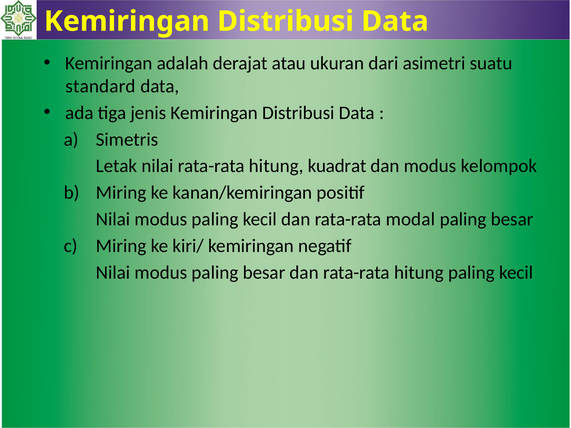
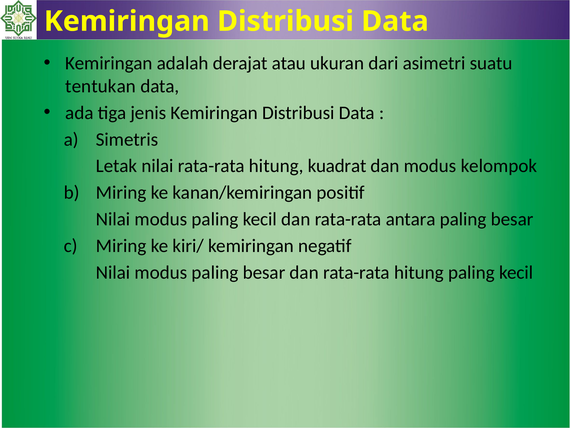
standard: standard -> tentukan (101, 86)
modal: modal -> antara (411, 219)
